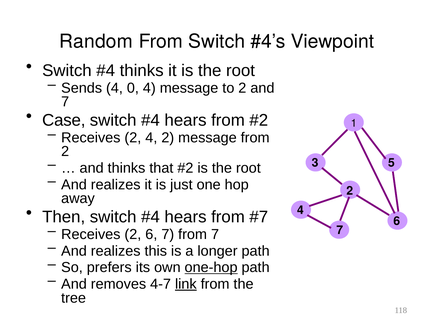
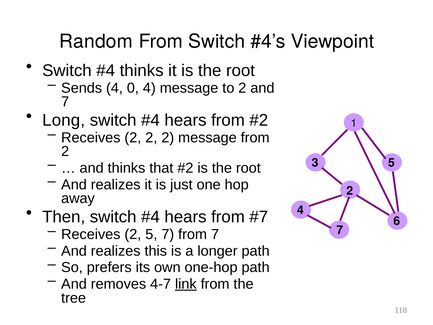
Case: Case -> Long (64, 120)
Receives 2 4: 4 -> 2 (151, 138)
2 6: 6 -> 5 (151, 234)
one-hop underline: present -> none (211, 267)
